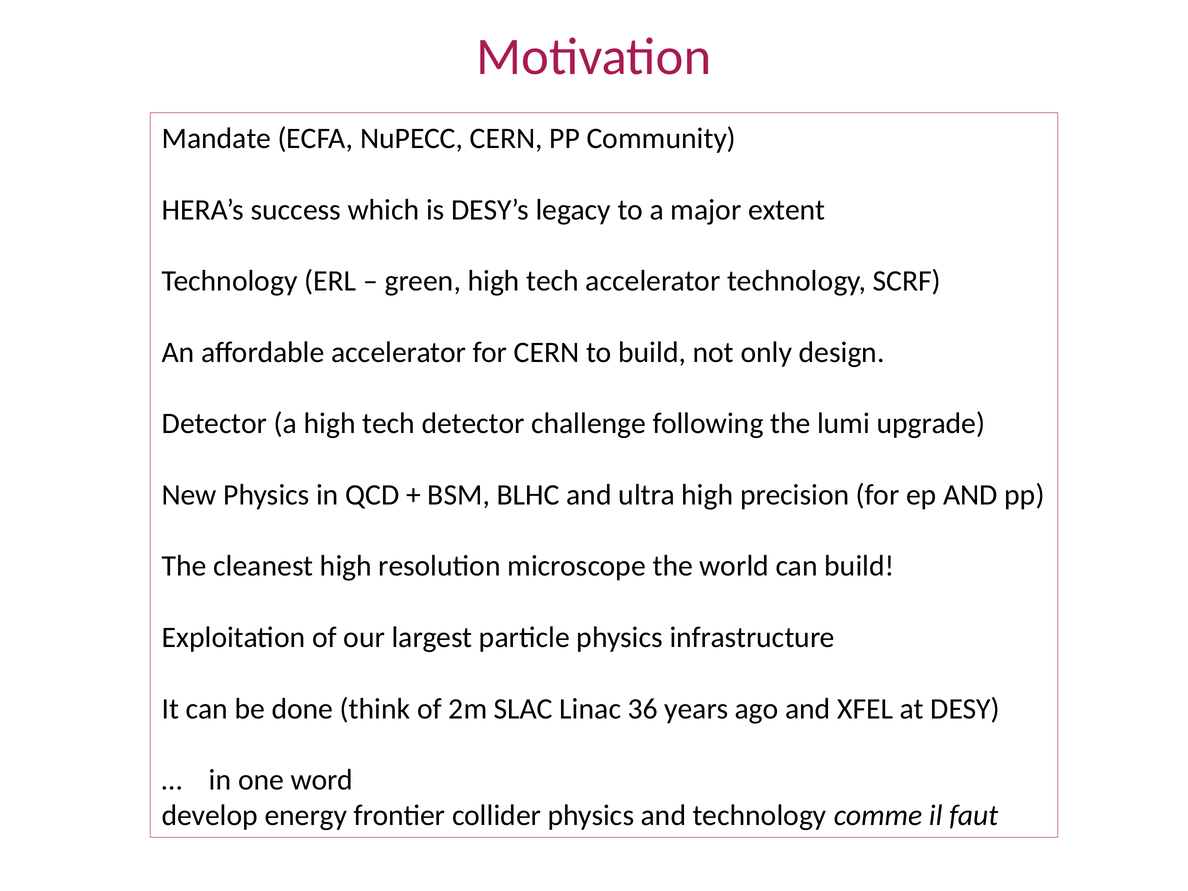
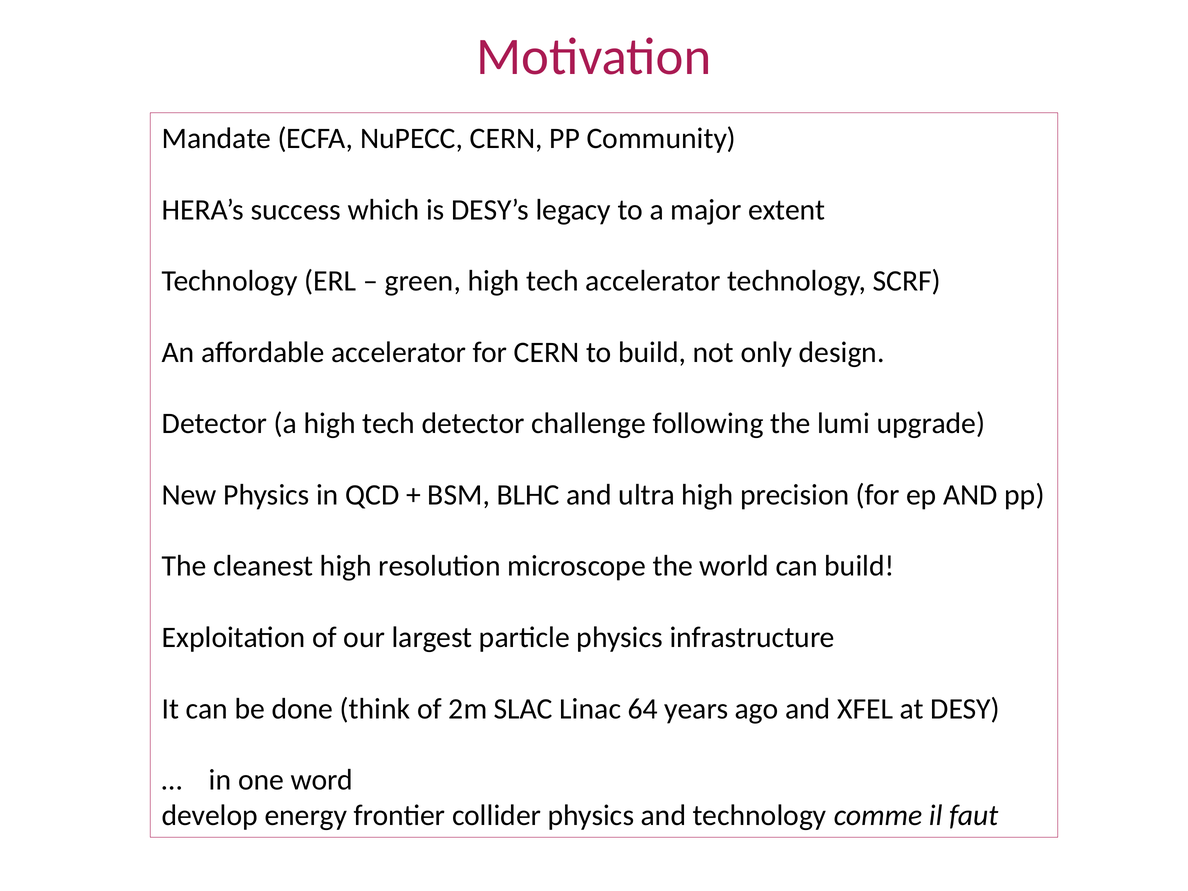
36: 36 -> 64 (643, 709)
